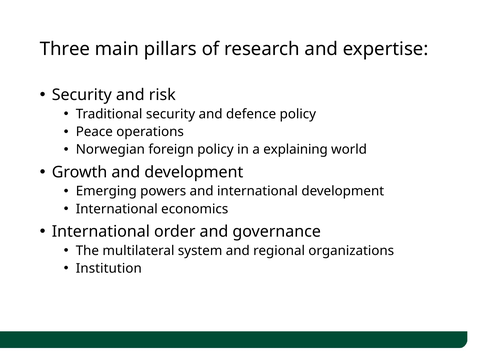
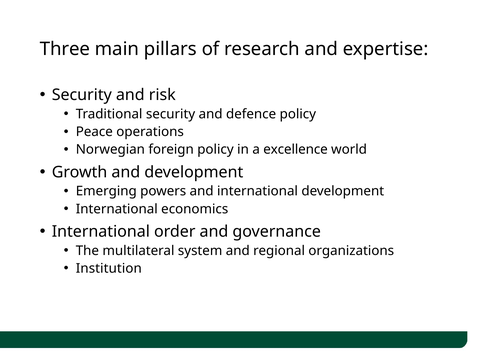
explaining: explaining -> excellence (296, 150)
